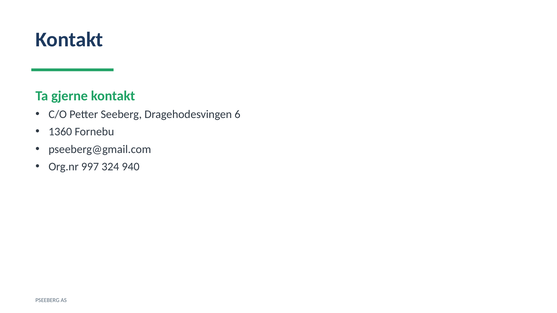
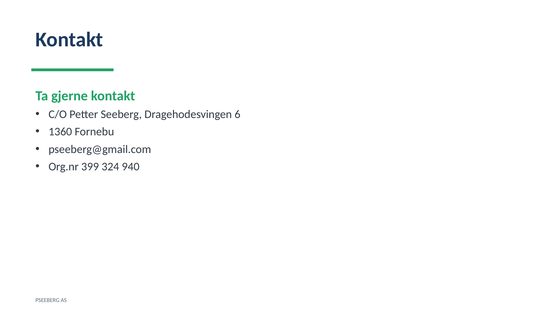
997: 997 -> 399 (90, 167)
